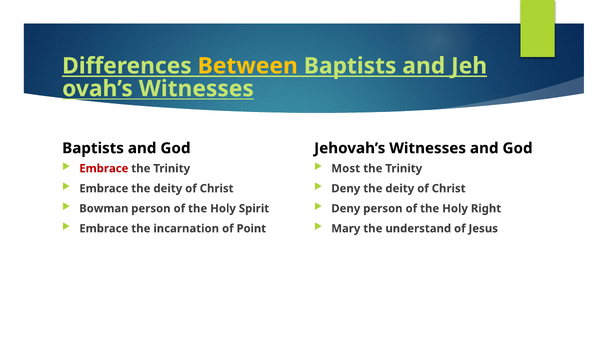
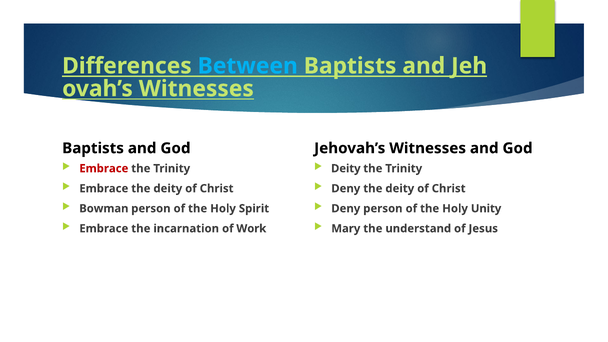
Between colour: yellow -> light blue (248, 66)
Most: Most -> Deity (346, 168)
Right: Right -> Unity (486, 209)
Point: Point -> Work (251, 229)
